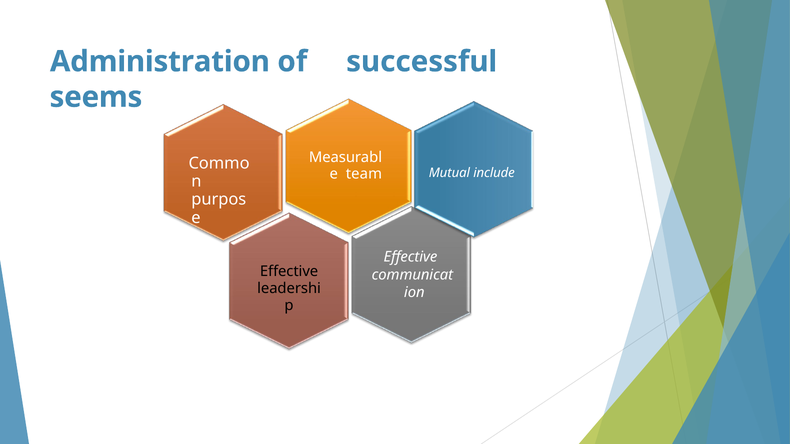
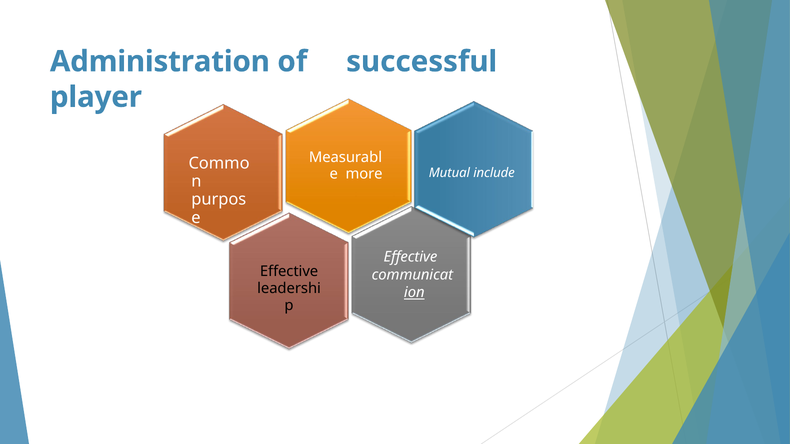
seems: seems -> player (96, 97)
team: team -> more (364, 174)
ion underline: none -> present (414, 293)
